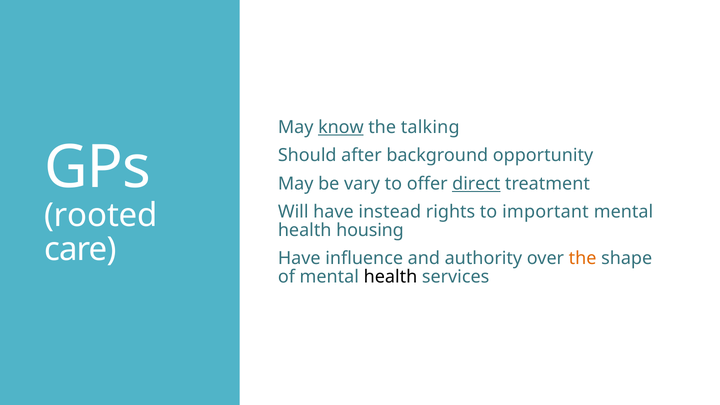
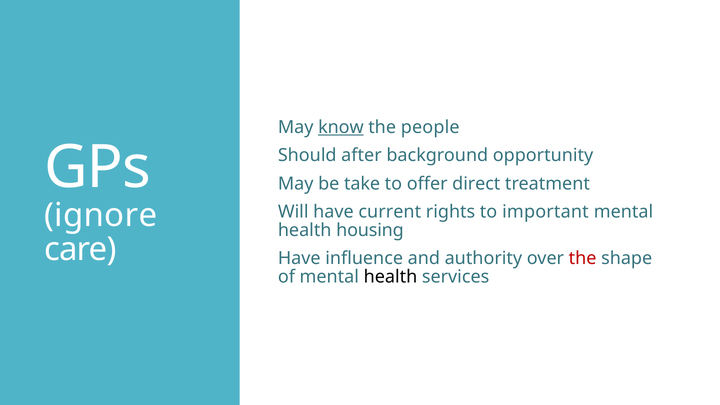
talking: talking -> people (430, 127)
vary: vary -> take (362, 184)
direct underline: present -> none (476, 184)
rooted: rooted -> ignore (101, 215)
instead: instead -> current (390, 212)
the colour: orange -> red (583, 258)
